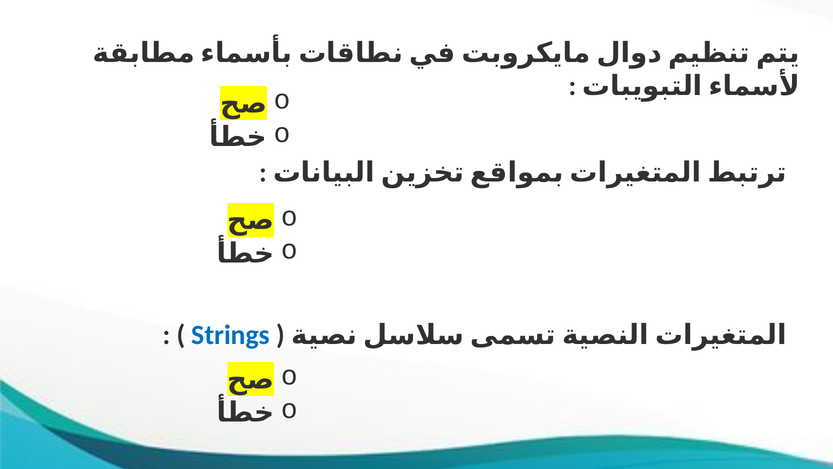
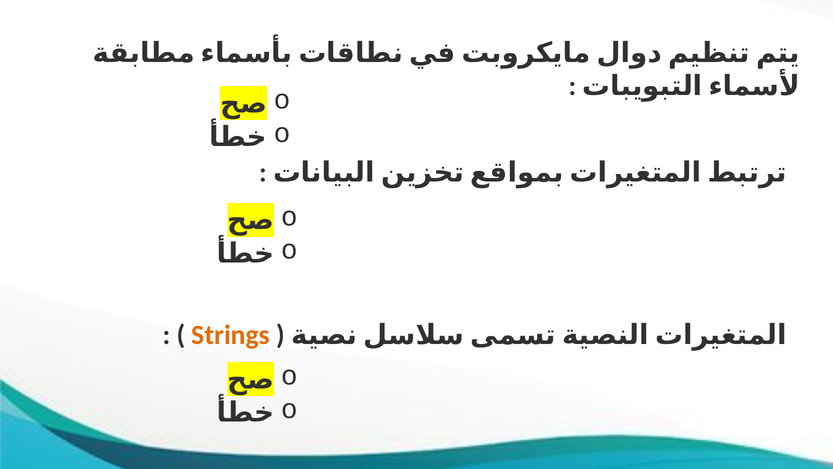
Strings colour: blue -> orange (231, 335)
